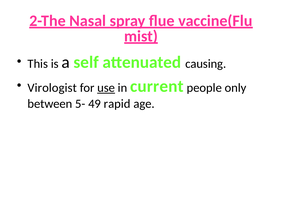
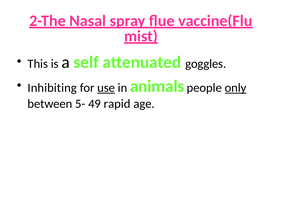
causing: causing -> goggles (206, 64)
Virologist: Virologist -> Inhibiting (52, 88)
current: current -> animals (157, 86)
only underline: none -> present (236, 88)
